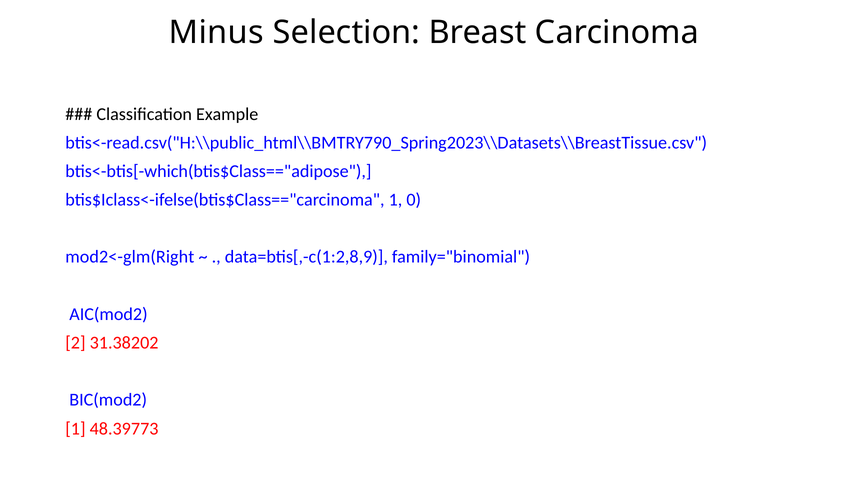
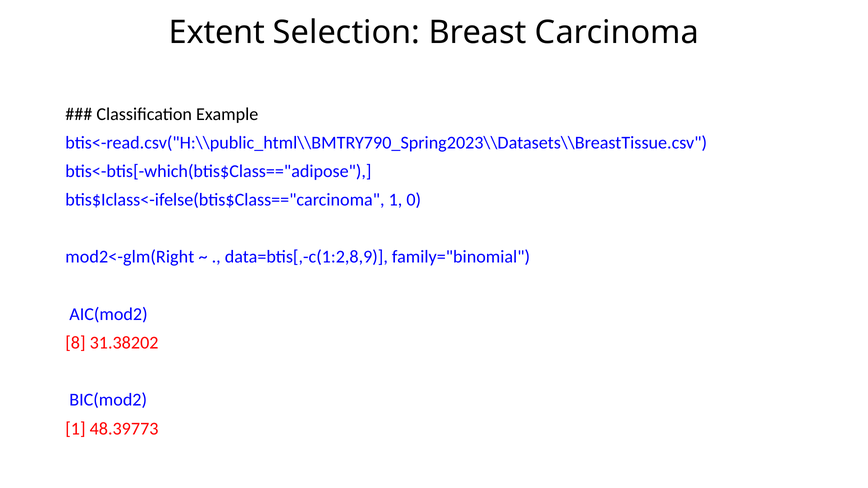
Minus: Minus -> Extent (217, 32)
2: 2 -> 8 (75, 343)
